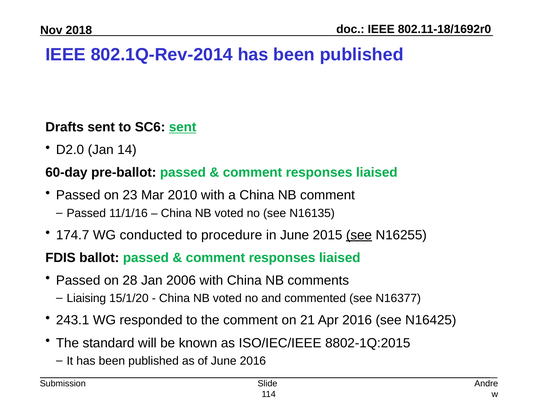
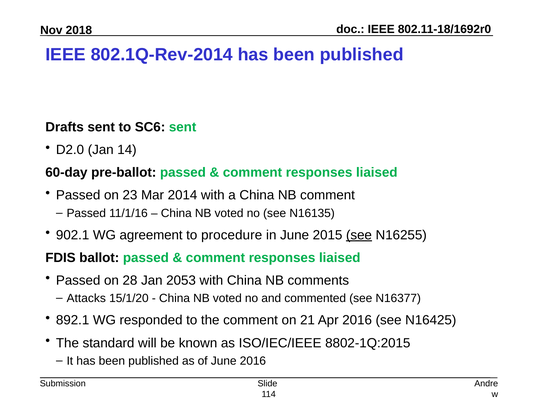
sent underline: present -> none (183, 127)
2010: 2010 -> 2014 (183, 195)
174.7: 174.7 -> 902.1 (73, 235)
conducted: conducted -> agreement (151, 235)
2006: 2006 -> 2053 (181, 280)
Liaising: Liaising -> Attacks (86, 298)
243.1: 243.1 -> 892.1 (73, 320)
